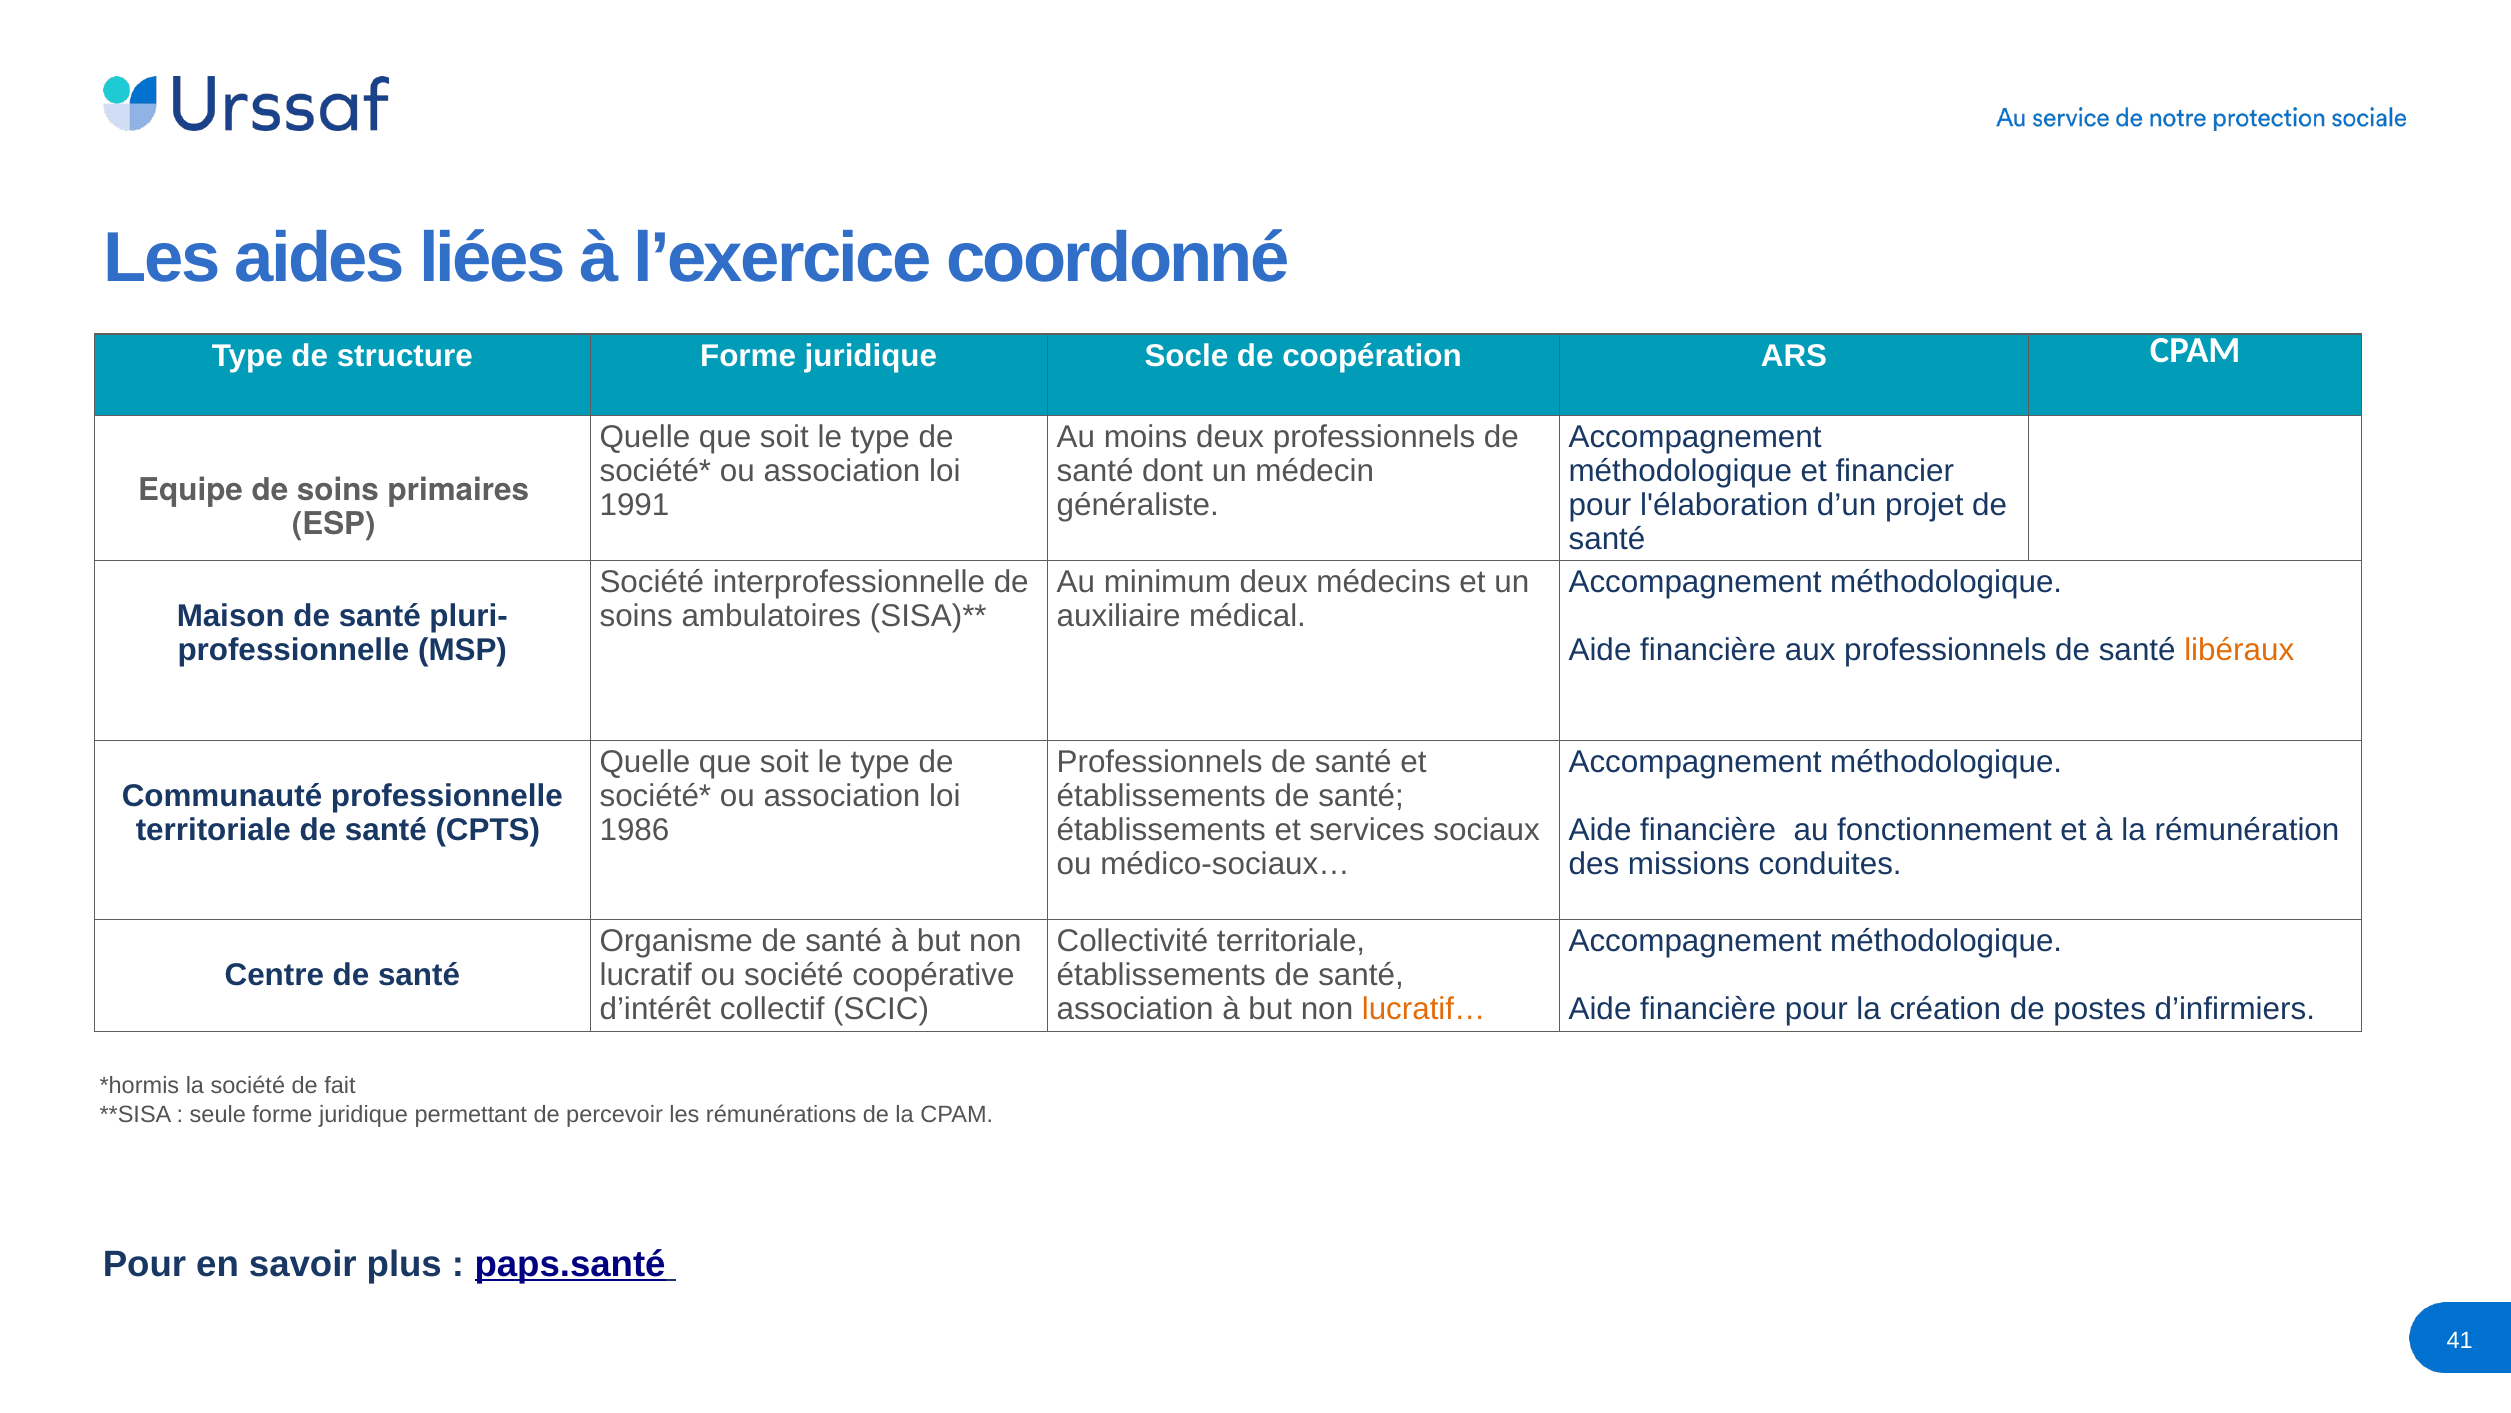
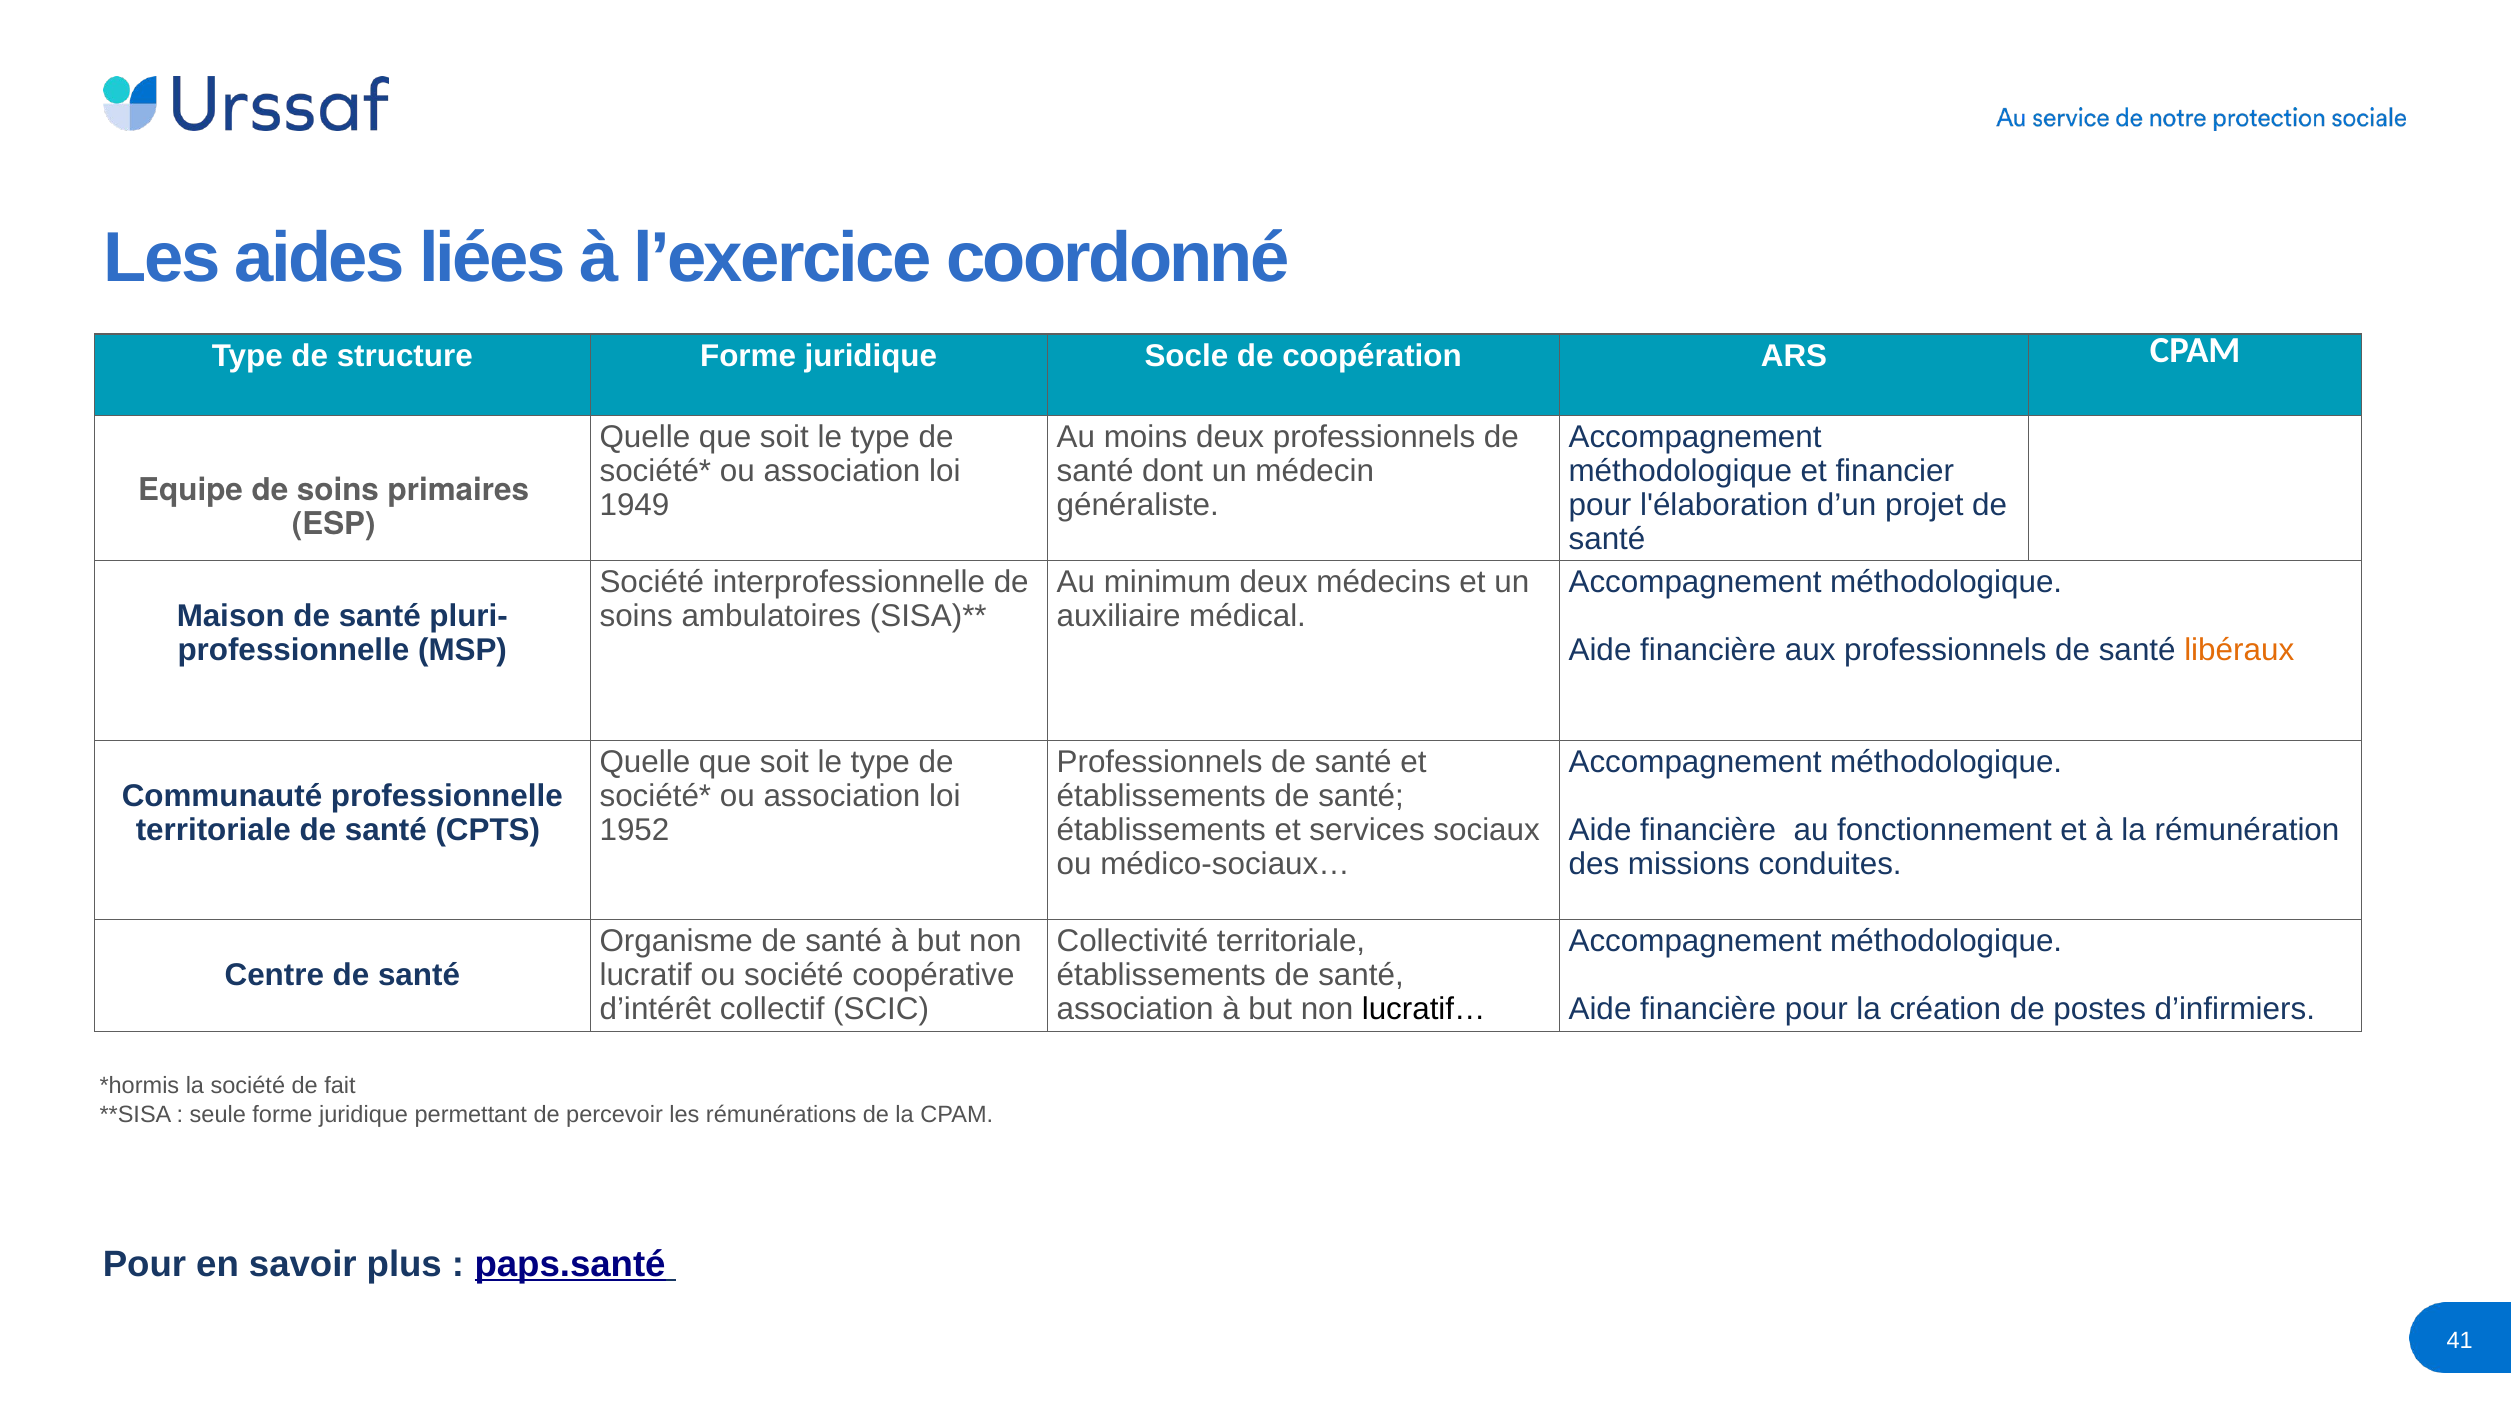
1991: 1991 -> 1949 (634, 505)
1986: 1986 -> 1952 (634, 830)
lucratif… colour: orange -> black (1424, 1009)
